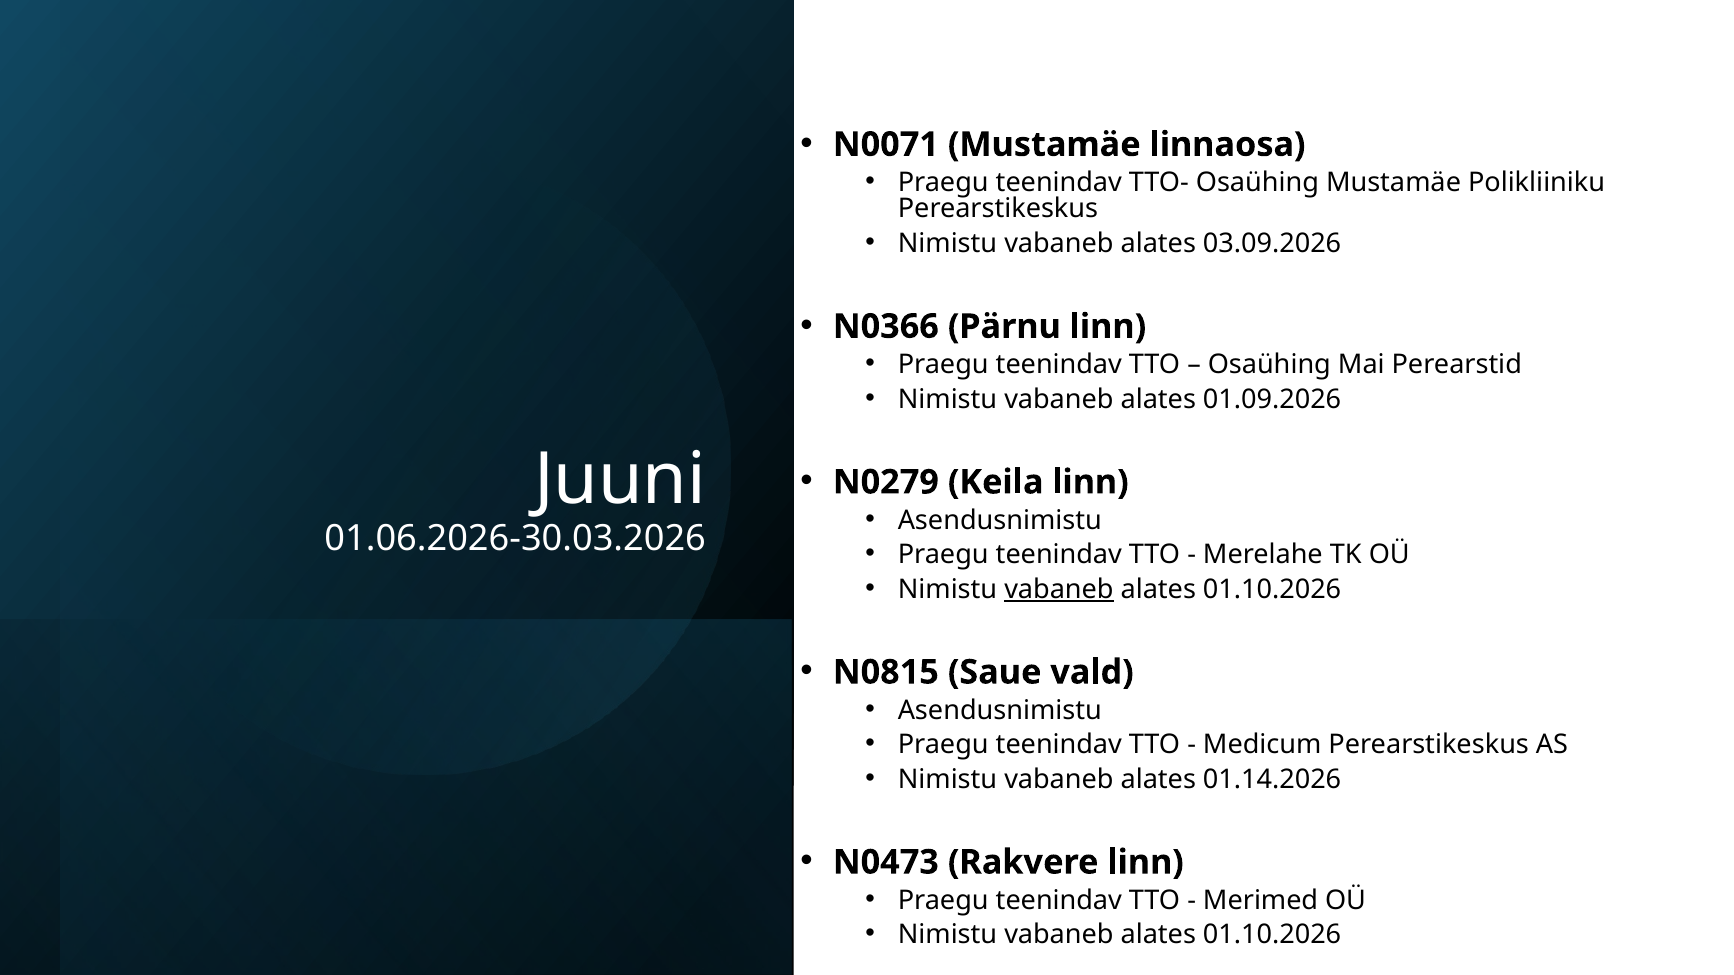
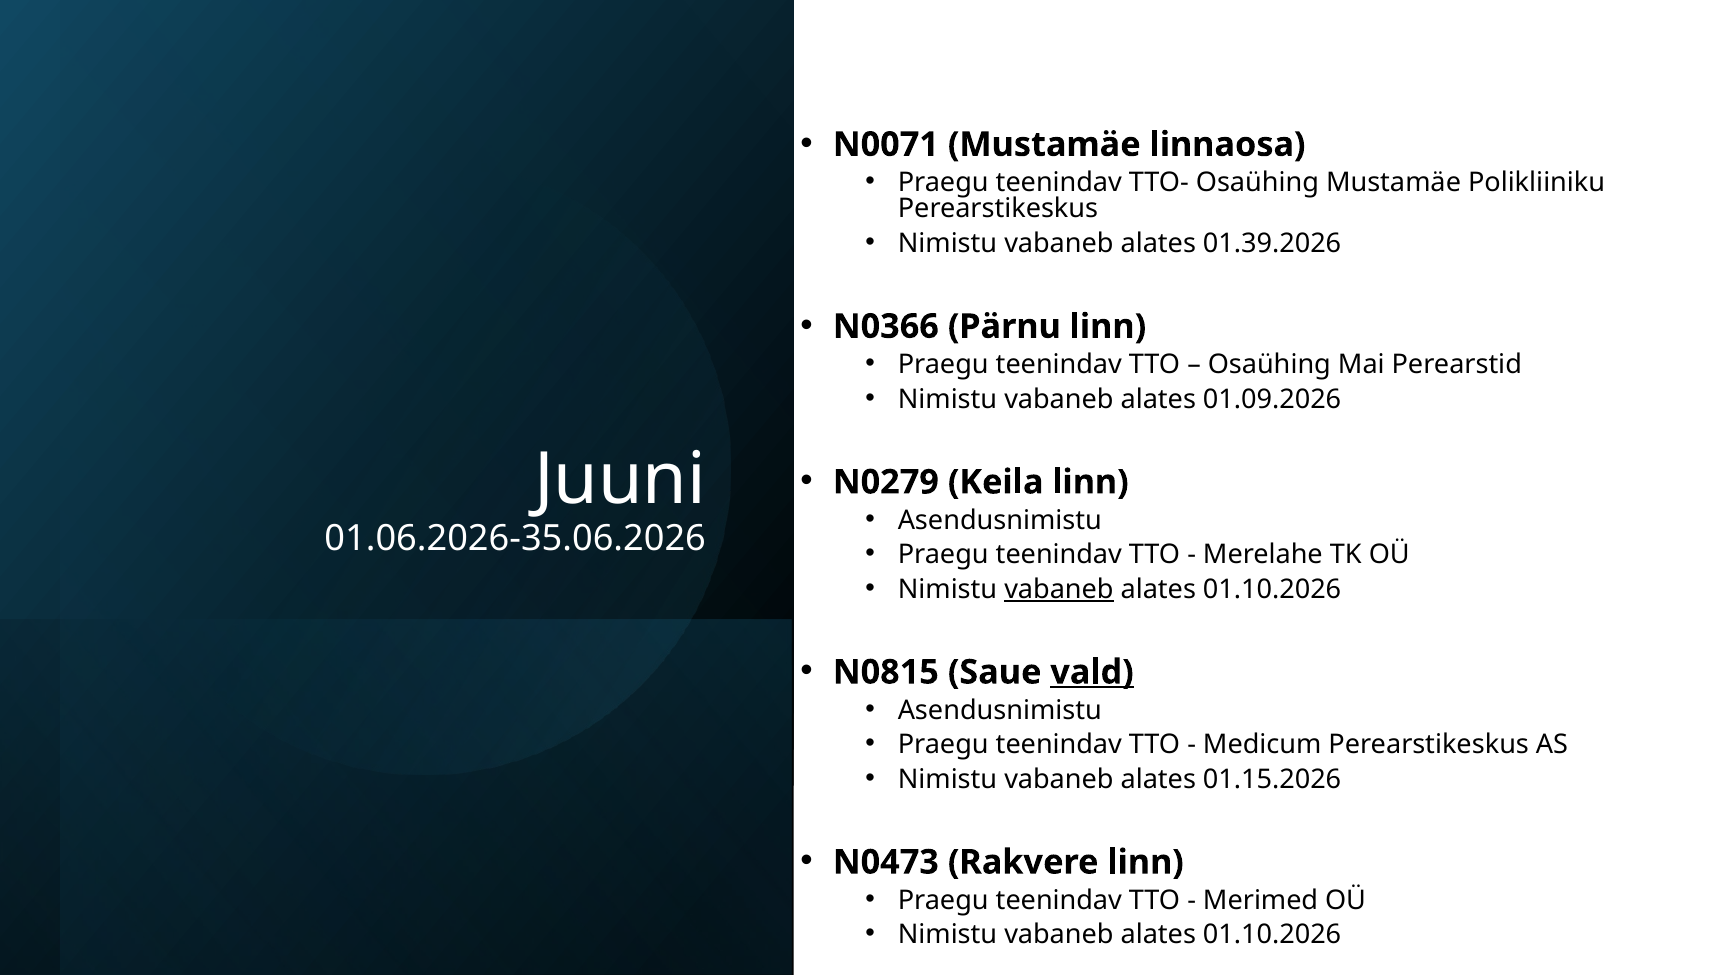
03.09.2026: 03.09.2026 -> 01.39.2026 (1272, 244)
01.06.2026-30.03.2026: 01.06.2026-30.03.2026 -> 01.06.2026-35.06.2026 (515, 539)
vald underline: none -> present (1092, 672)
01.14.2026: 01.14.2026 -> 01.15.2026 (1272, 779)
